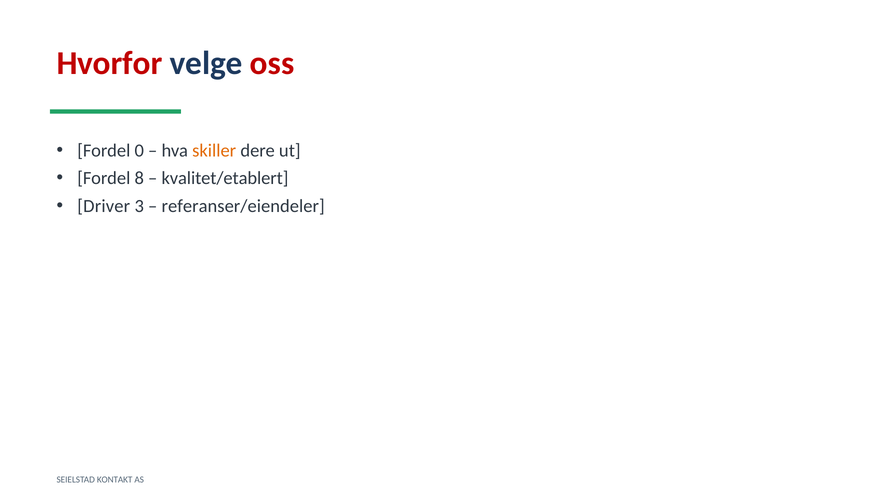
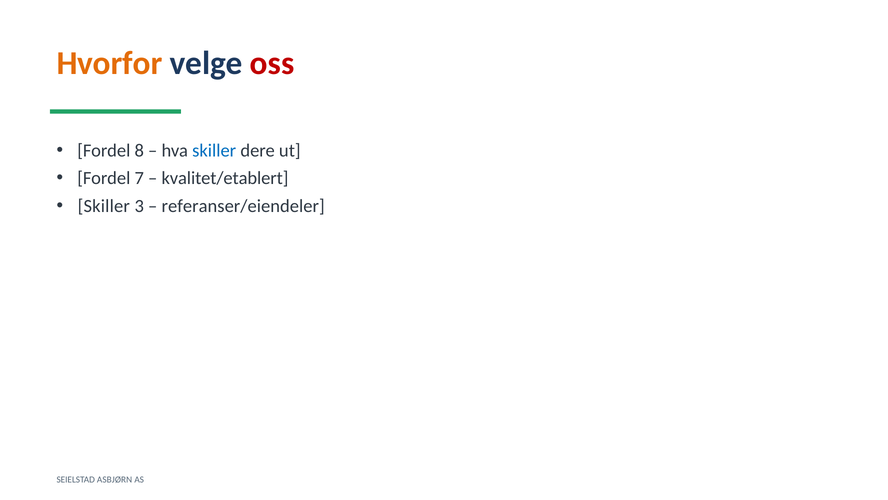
Hvorfor colour: red -> orange (109, 63)
0: 0 -> 8 (139, 150)
skiller colour: orange -> blue (214, 150)
8: 8 -> 7 (139, 178)
Driver: Driver -> Skiller (104, 206)
KONTAKT: KONTAKT -> ASBJØRN (115, 479)
